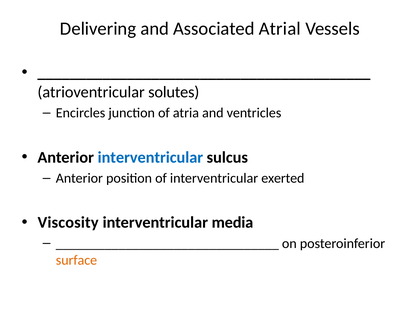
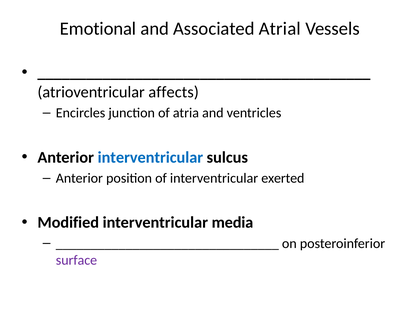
Delivering: Delivering -> Emotional (98, 29)
solutes: solutes -> affects (174, 92)
Viscosity: Viscosity -> Modified (68, 223)
surface colour: orange -> purple (76, 260)
